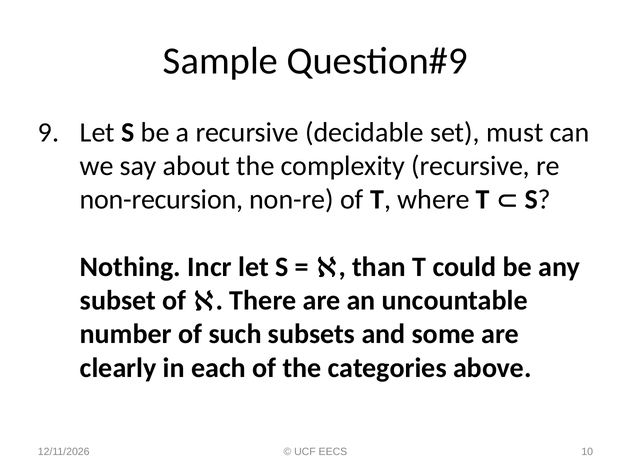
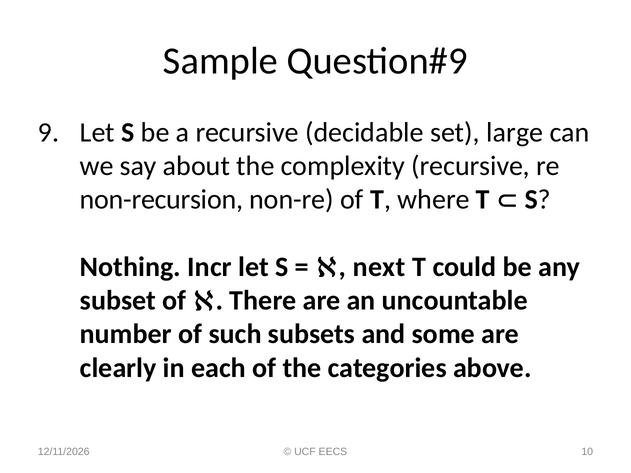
must: must -> large (515, 132)
than: than -> next (379, 267)
